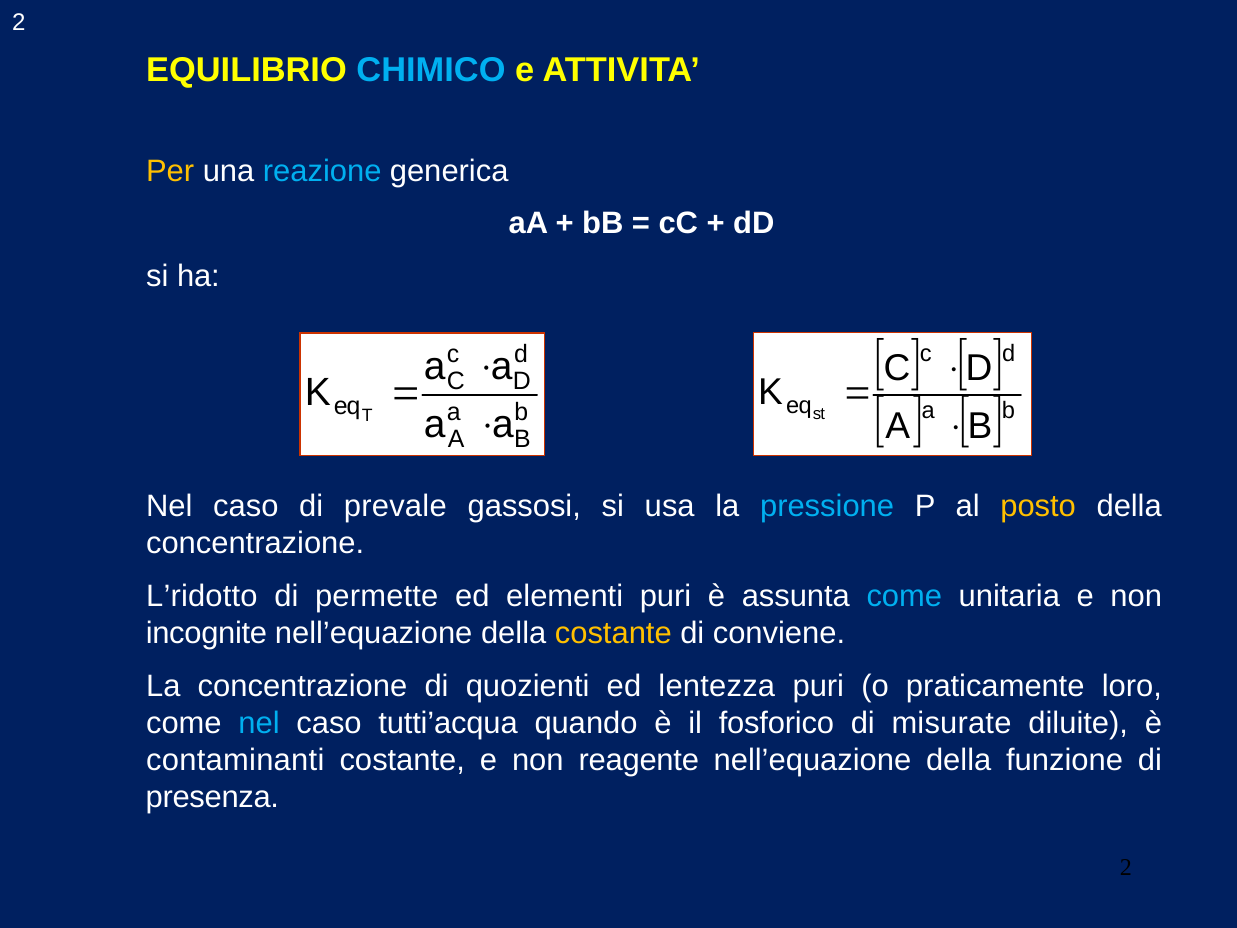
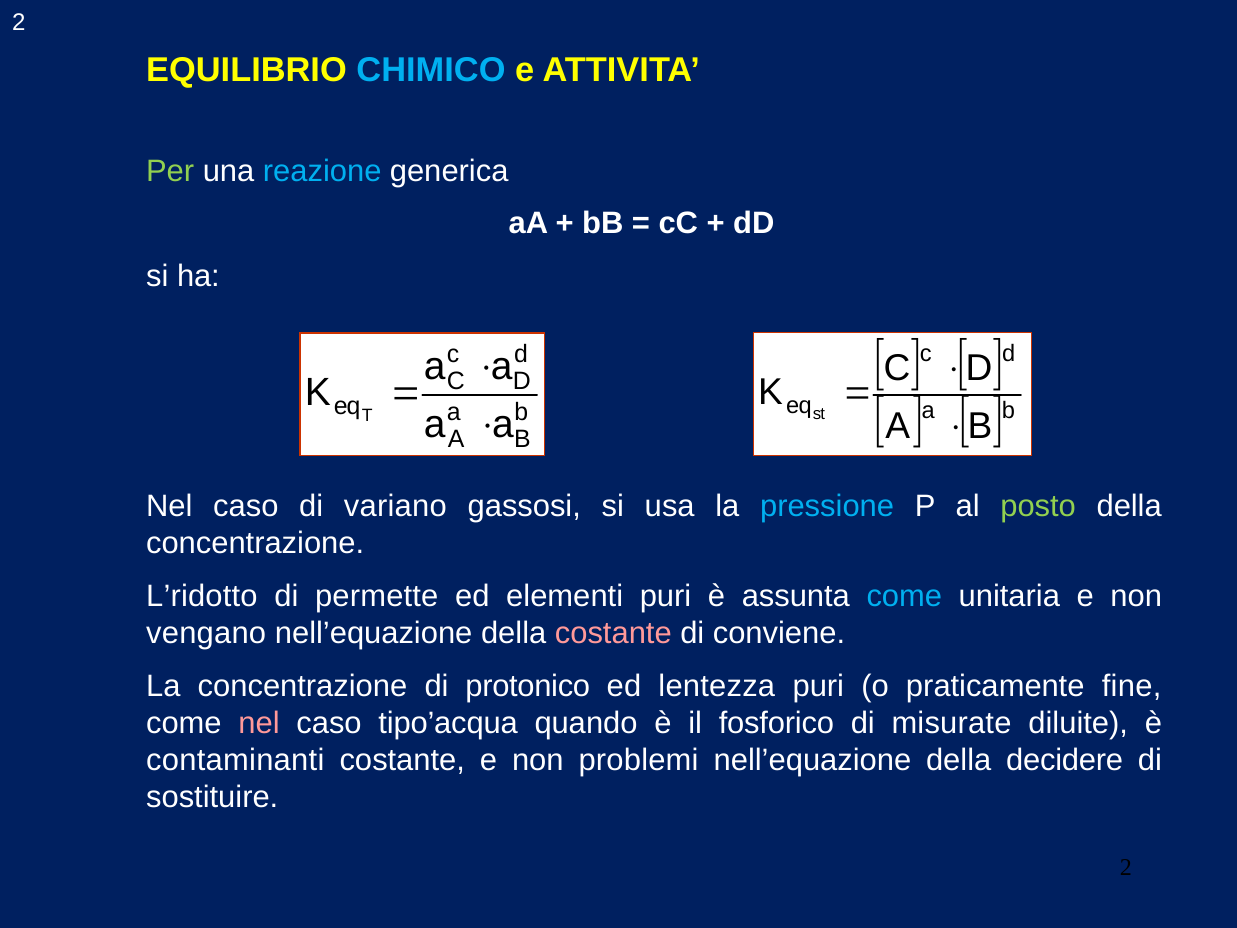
Per colour: yellow -> light green (170, 171)
prevale: prevale -> variano (395, 506)
posto colour: yellow -> light green (1038, 506)
incognite: incognite -> vengano (206, 633)
costante colour: yellow -> pink (613, 633)
quozienti: quozienti -> protonico (528, 686)
loro: loro -> fine (1132, 686)
nel colour: light blue -> pink (259, 723)
tutti’acqua: tutti’acqua -> tipo’acqua (448, 723)
reagente: reagente -> problemi (639, 760)
funzione: funzione -> decidere (1065, 760)
presenza: presenza -> sostituire (212, 797)
